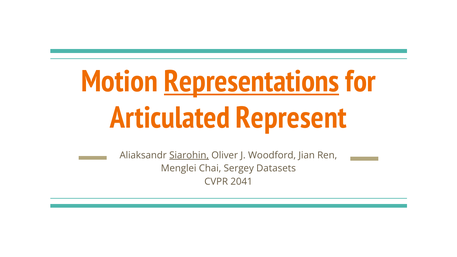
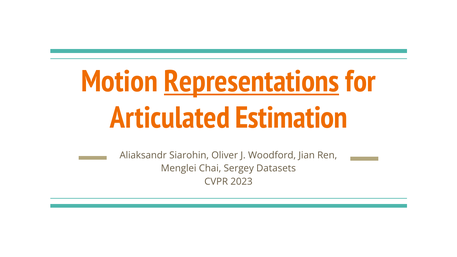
Represent: Represent -> Estimation (291, 118)
Siarohin underline: present -> none (189, 155)
2041: 2041 -> 2023 (242, 182)
